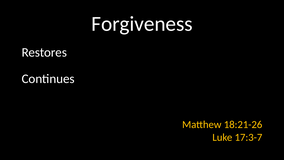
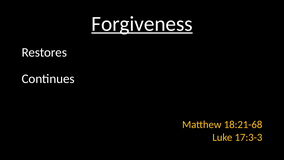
Forgiveness underline: none -> present (142, 24)
18:21-26: 18:21-26 -> 18:21-68 (243, 124)
17:3-7: 17:3-7 -> 17:3-3 (248, 137)
